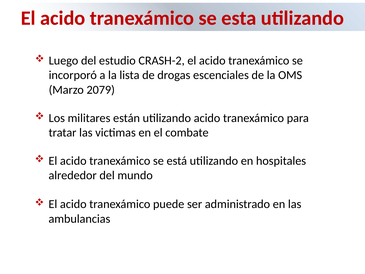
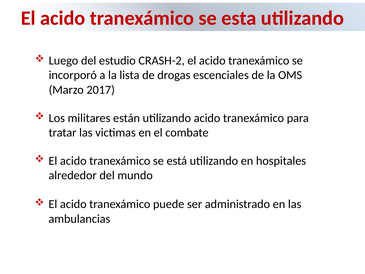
2079: 2079 -> 2017 (101, 90)
